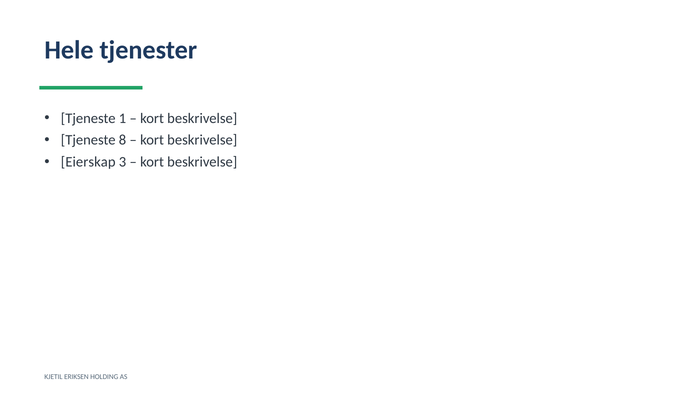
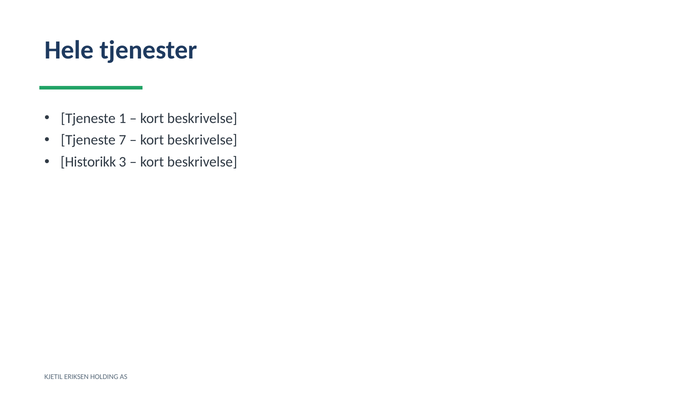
8: 8 -> 7 (123, 140)
Eierskap: Eierskap -> Historikk (88, 162)
